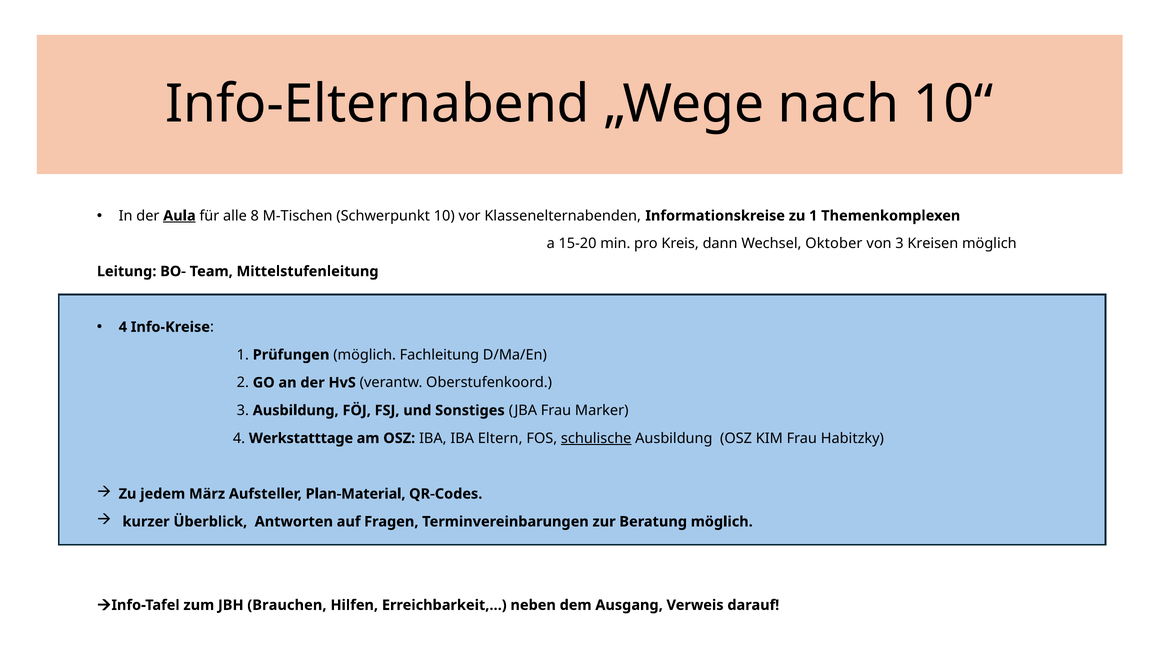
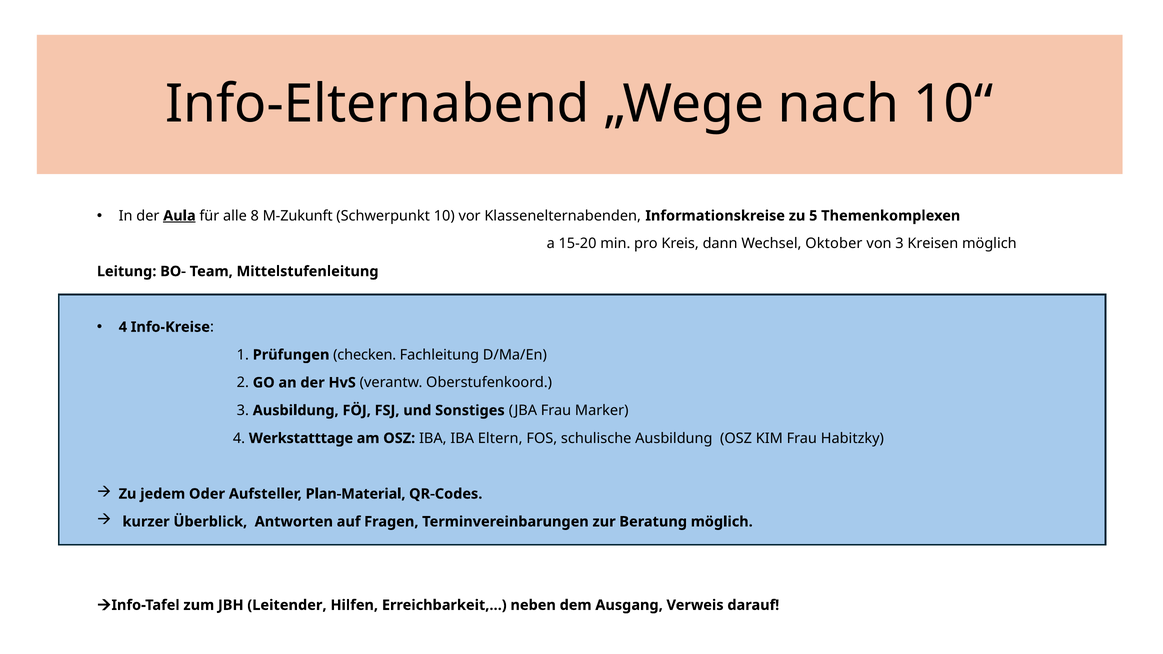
M-Tischen: M-Tischen -> M-Zukunft (298, 216)
zu 1: 1 -> 5 (813, 216)
Prüfungen möglich: möglich -> checken (365, 355)
schulische underline: present -> none (596, 438)
März: März -> Oder (207, 494)
Brauchen: Brauchen -> Leitender (287, 605)
